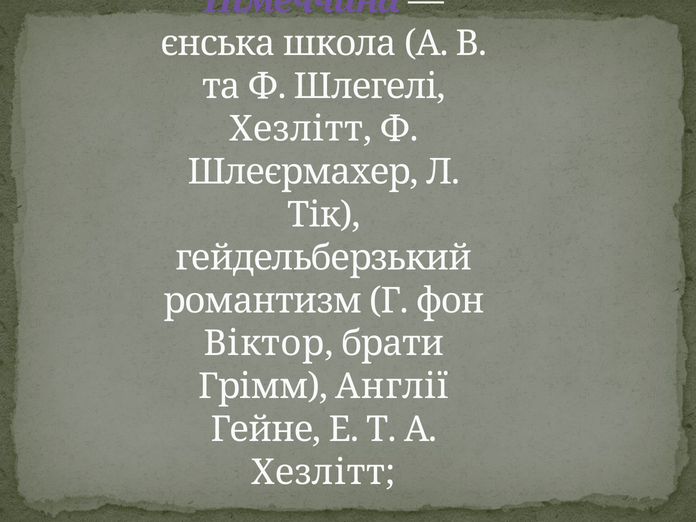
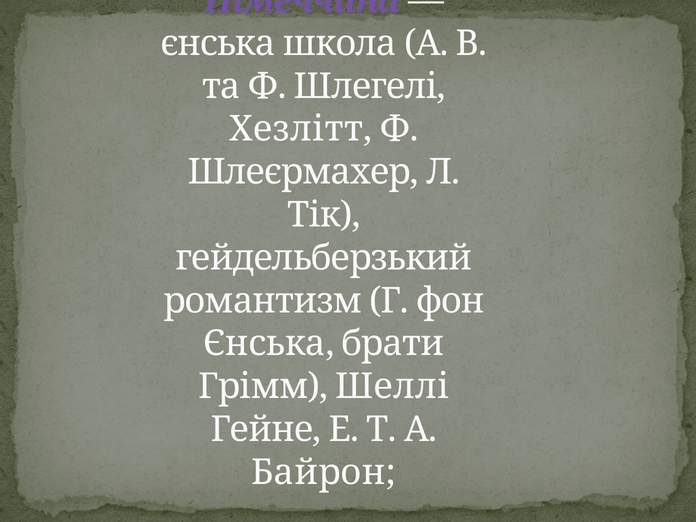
Віктор: Віктор -> Єнська (269, 344)
Англії: Англії -> Шеллі (392, 387)
Хезлітт: Хезлітт -> Байрон (323, 472)
